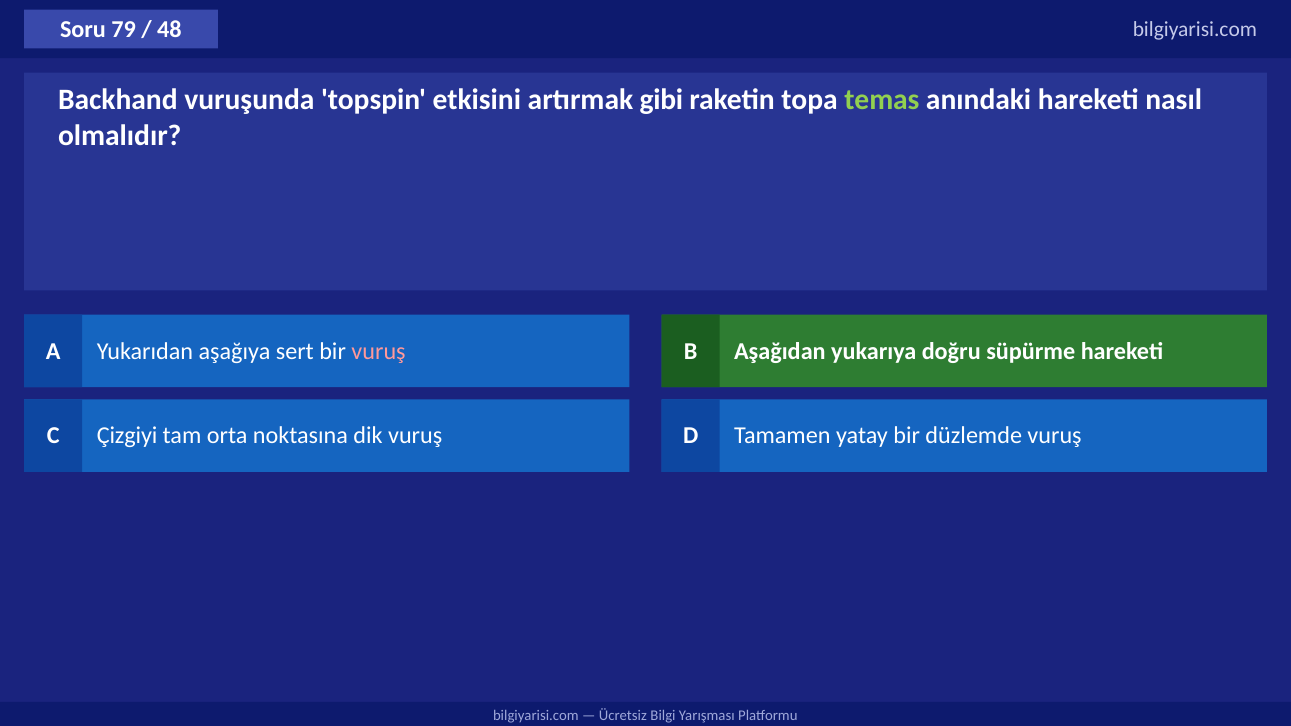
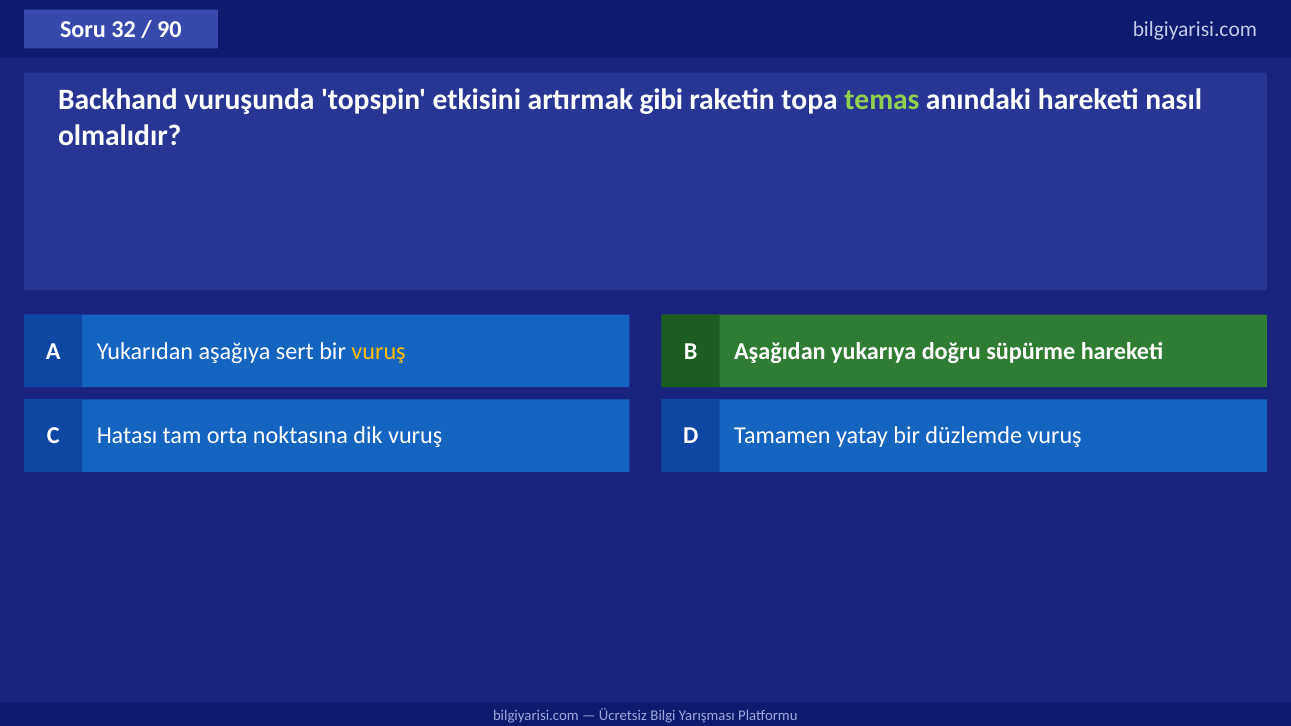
79: 79 -> 32 (124, 30)
48: 48 -> 90 (169, 30)
vuruş colour: pink -> yellow (379, 351)
Çizgiyi: Çizgiyi -> Hatası (127, 436)
